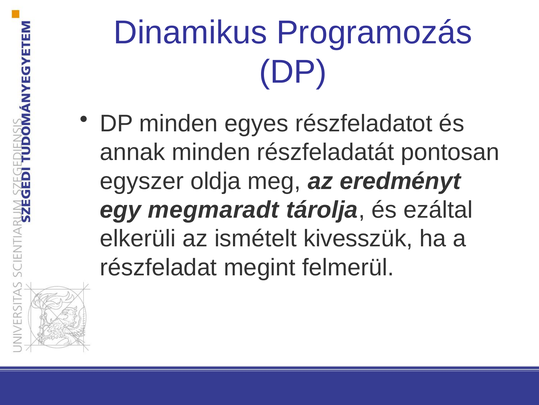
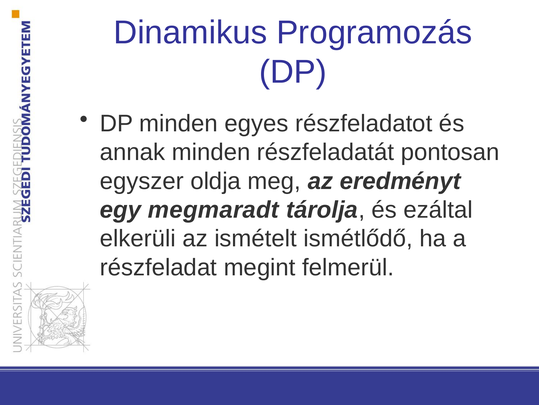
kivesszük: kivesszük -> ismétlődő (358, 238)
